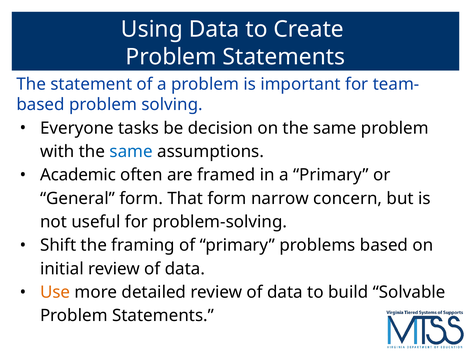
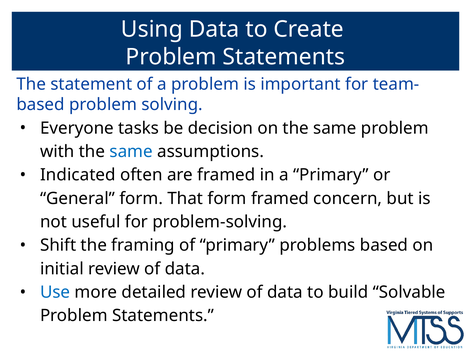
Academic: Academic -> Indicated (78, 175)
form narrow: narrow -> framed (280, 199)
Use colour: orange -> blue (55, 292)
